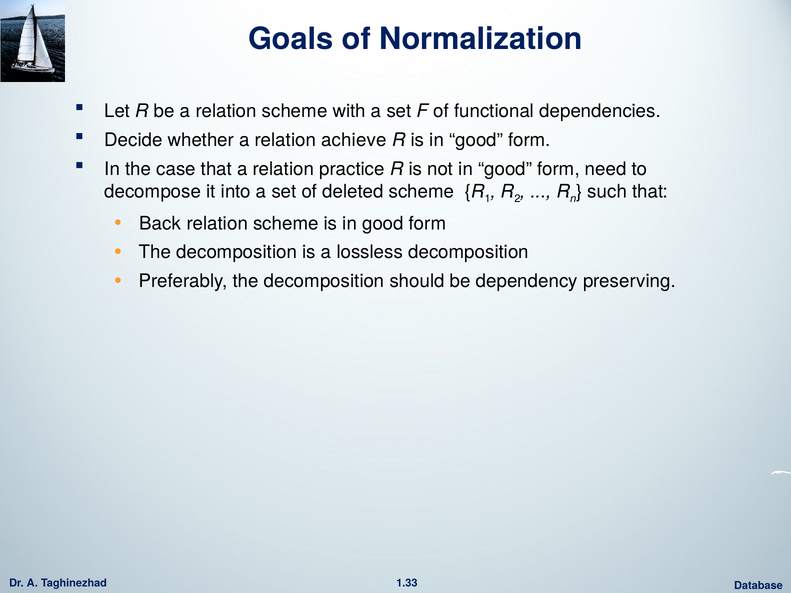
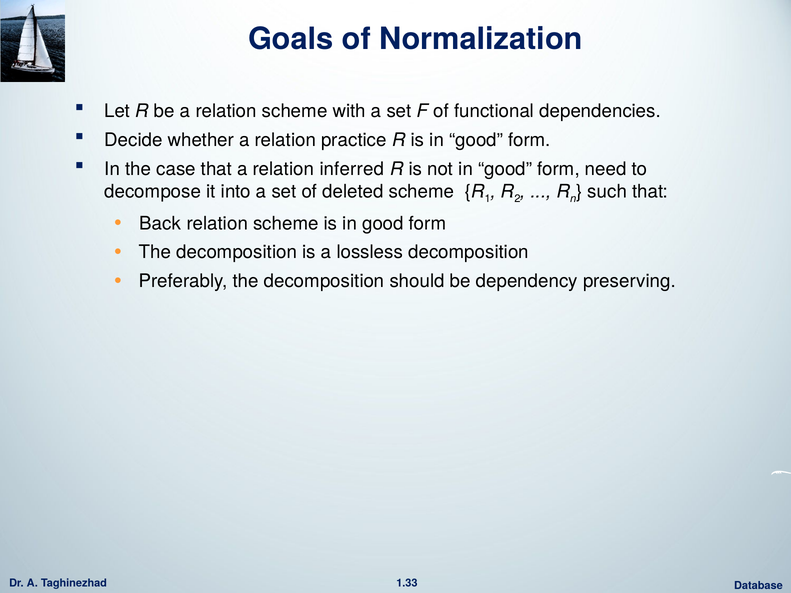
achieve: achieve -> practice (354, 140)
practice: practice -> inferred (352, 169)
